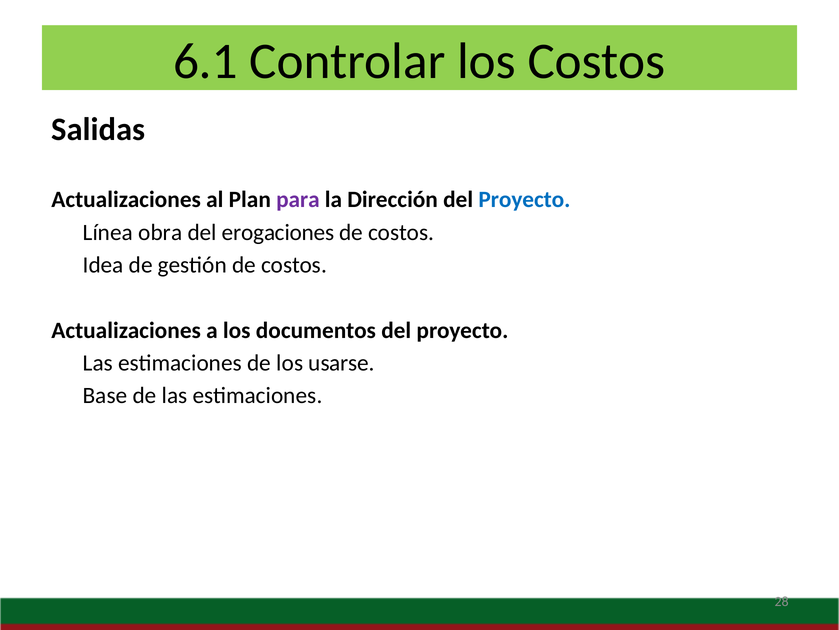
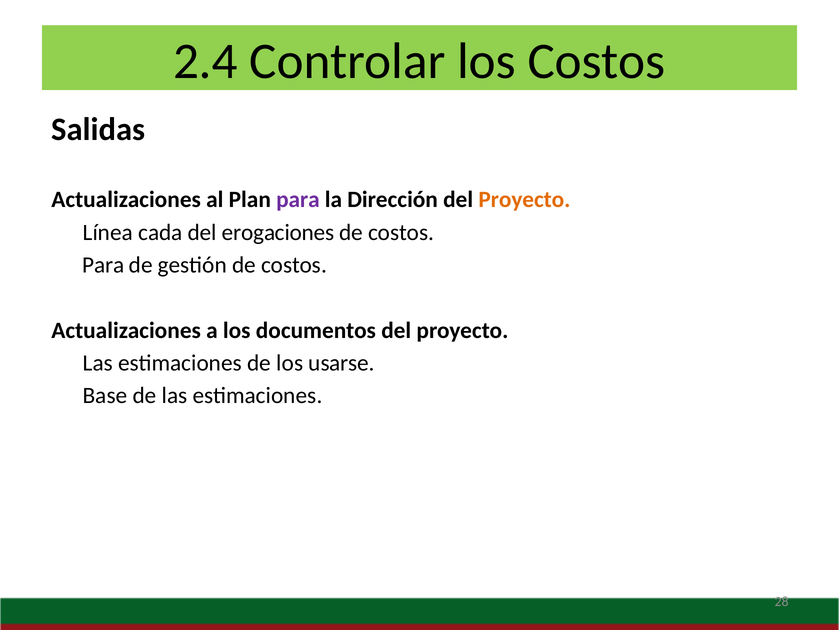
6.1: 6.1 -> 2.4 (205, 61)
Proyecto colour: blue -> orange (524, 199)
obra: obra -> cada (160, 232)
Idea: Idea -> Para (103, 265)
